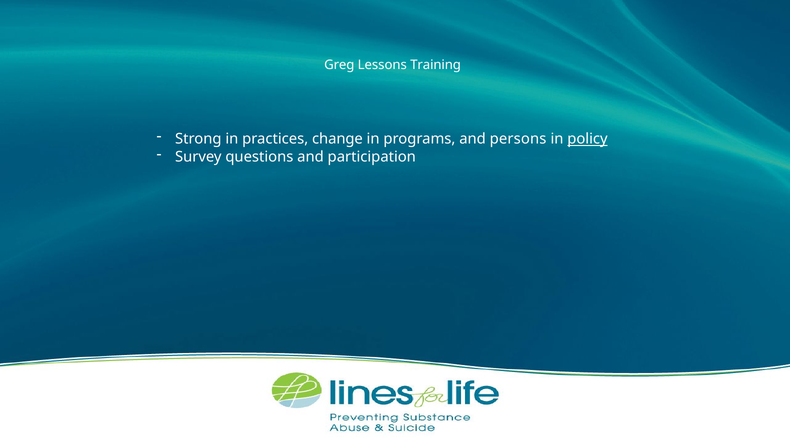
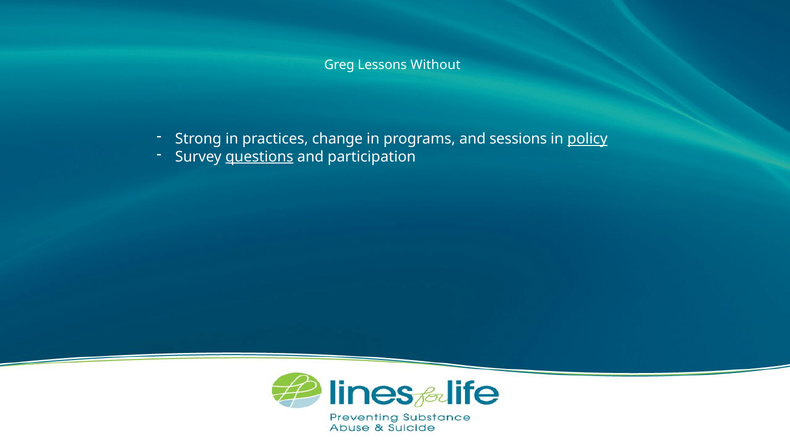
Training: Training -> Without (435, 65)
persons: persons -> sessions (518, 139)
questions underline: none -> present (259, 157)
